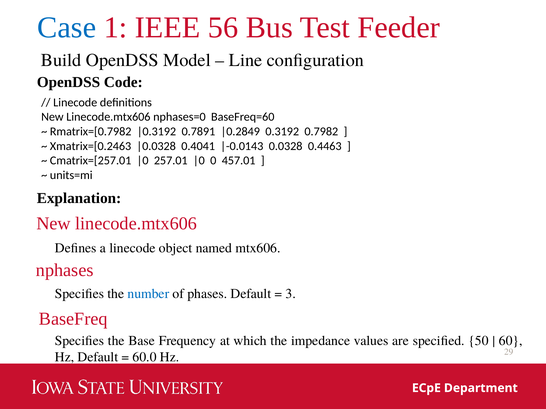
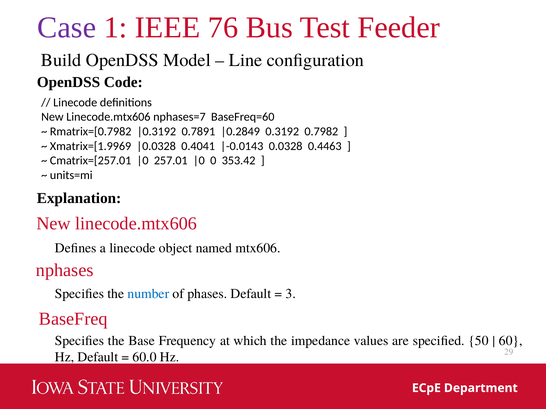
Case colour: blue -> purple (67, 28)
56: 56 -> 76 (223, 28)
nphases=0: nphases=0 -> nphases=7 (179, 117)
Xmatrix=[0.2463: Xmatrix=[0.2463 -> Xmatrix=[1.9969 (91, 146)
457.01: 457.01 -> 353.42 (239, 161)
